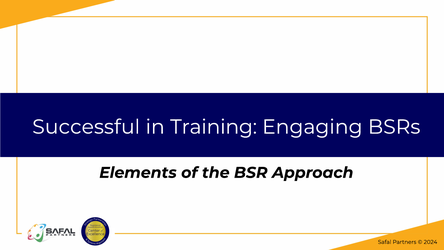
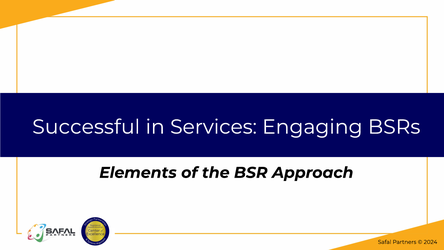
Training: Training -> Services (213, 127)
